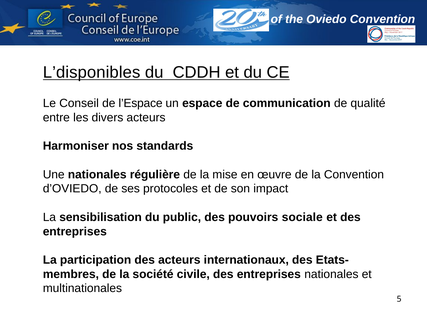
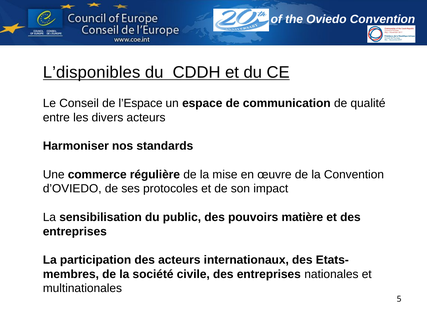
Une nationales: nationales -> commerce (97, 175)
sociale: sociale -> matière (302, 217)
